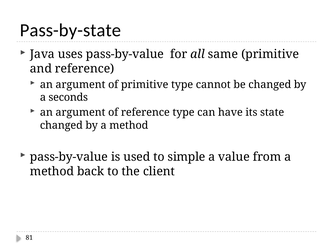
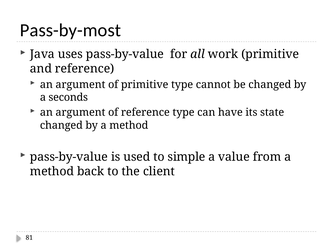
Pass-by-state: Pass-by-state -> Pass-by-most (71, 30)
same: same -> work (223, 54)
